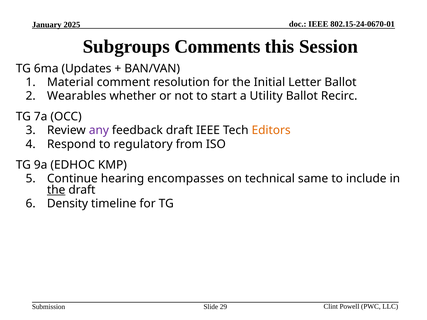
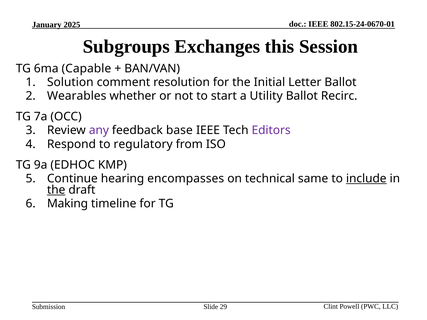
Comments: Comments -> Exchanges (217, 47)
Updates: Updates -> Capable (86, 68)
Material: Material -> Solution (70, 82)
feedback draft: draft -> base (179, 130)
Editors colour: orange -> purple (271, 130)
include underline: none -> present (366, 179)
Density: Density -> Making (68, 204)
